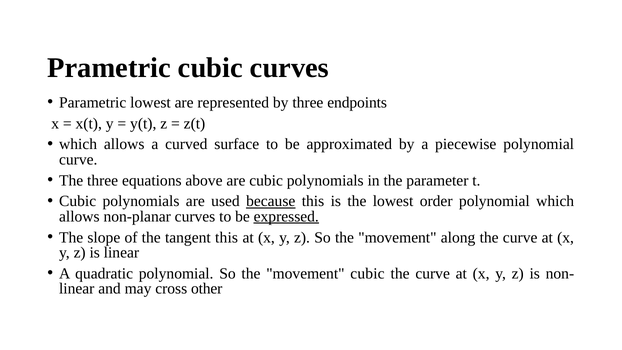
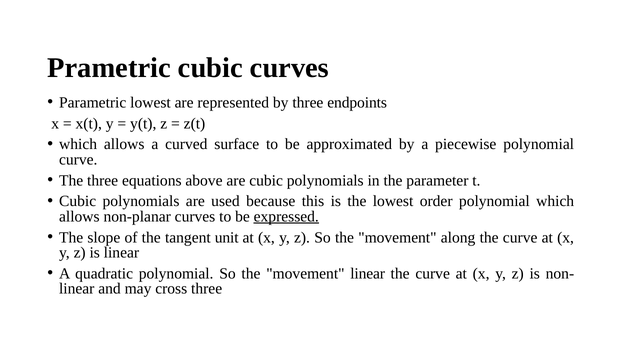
because underline: present -> none (271, 201)
tangent this: this -> unit (227, 237)
movement cubic: cubic -> linear (368, 273)
cross other: other -> three (207, 289)
